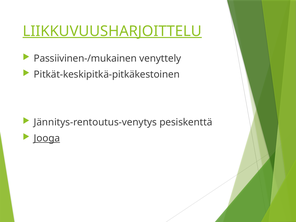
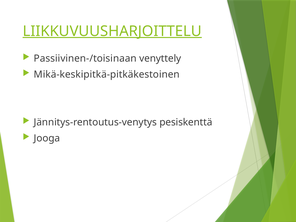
Passiivinen-/mukainen: Passiivinen-/mukainen -> Passiivinen-/toisinaan (85, 58)
Pitkät-keskipitkä-pitkäkestoinen: Pitkät-keskipitkä-pitkäkestoinen -> Mikä-keskipitkä-pitkäkestoinen (107, 74)
Jooga underline: present -> none (47, 138)
